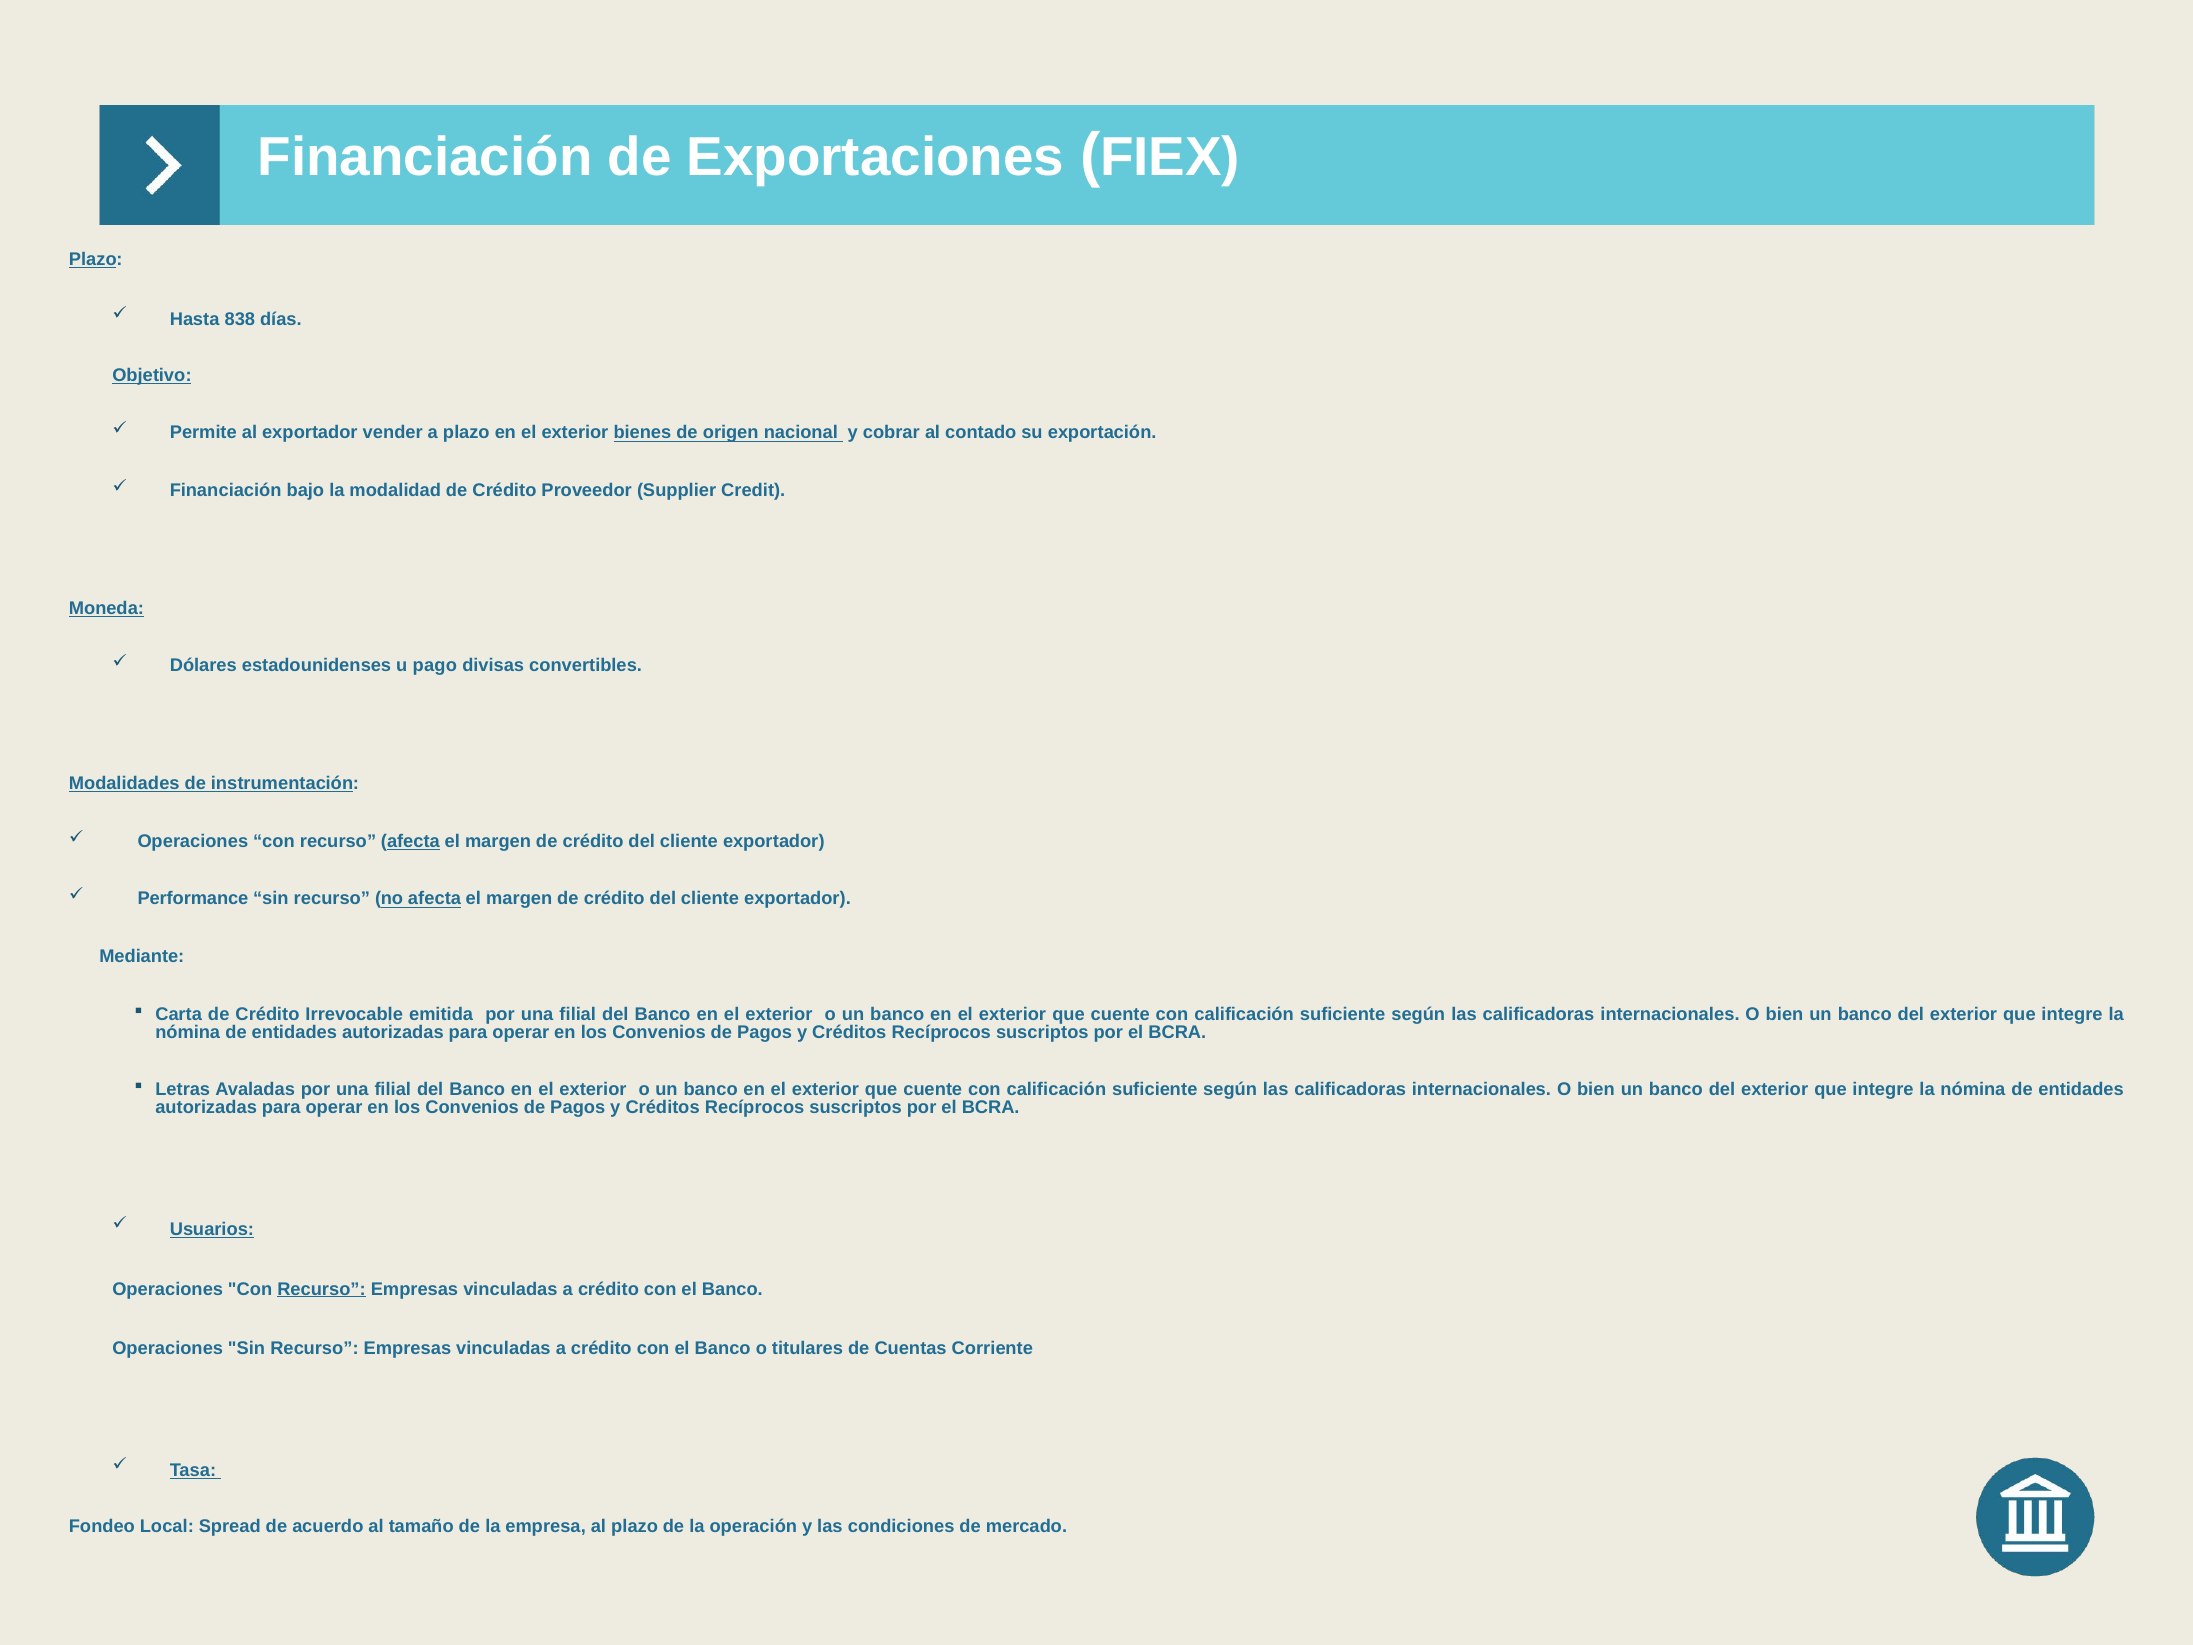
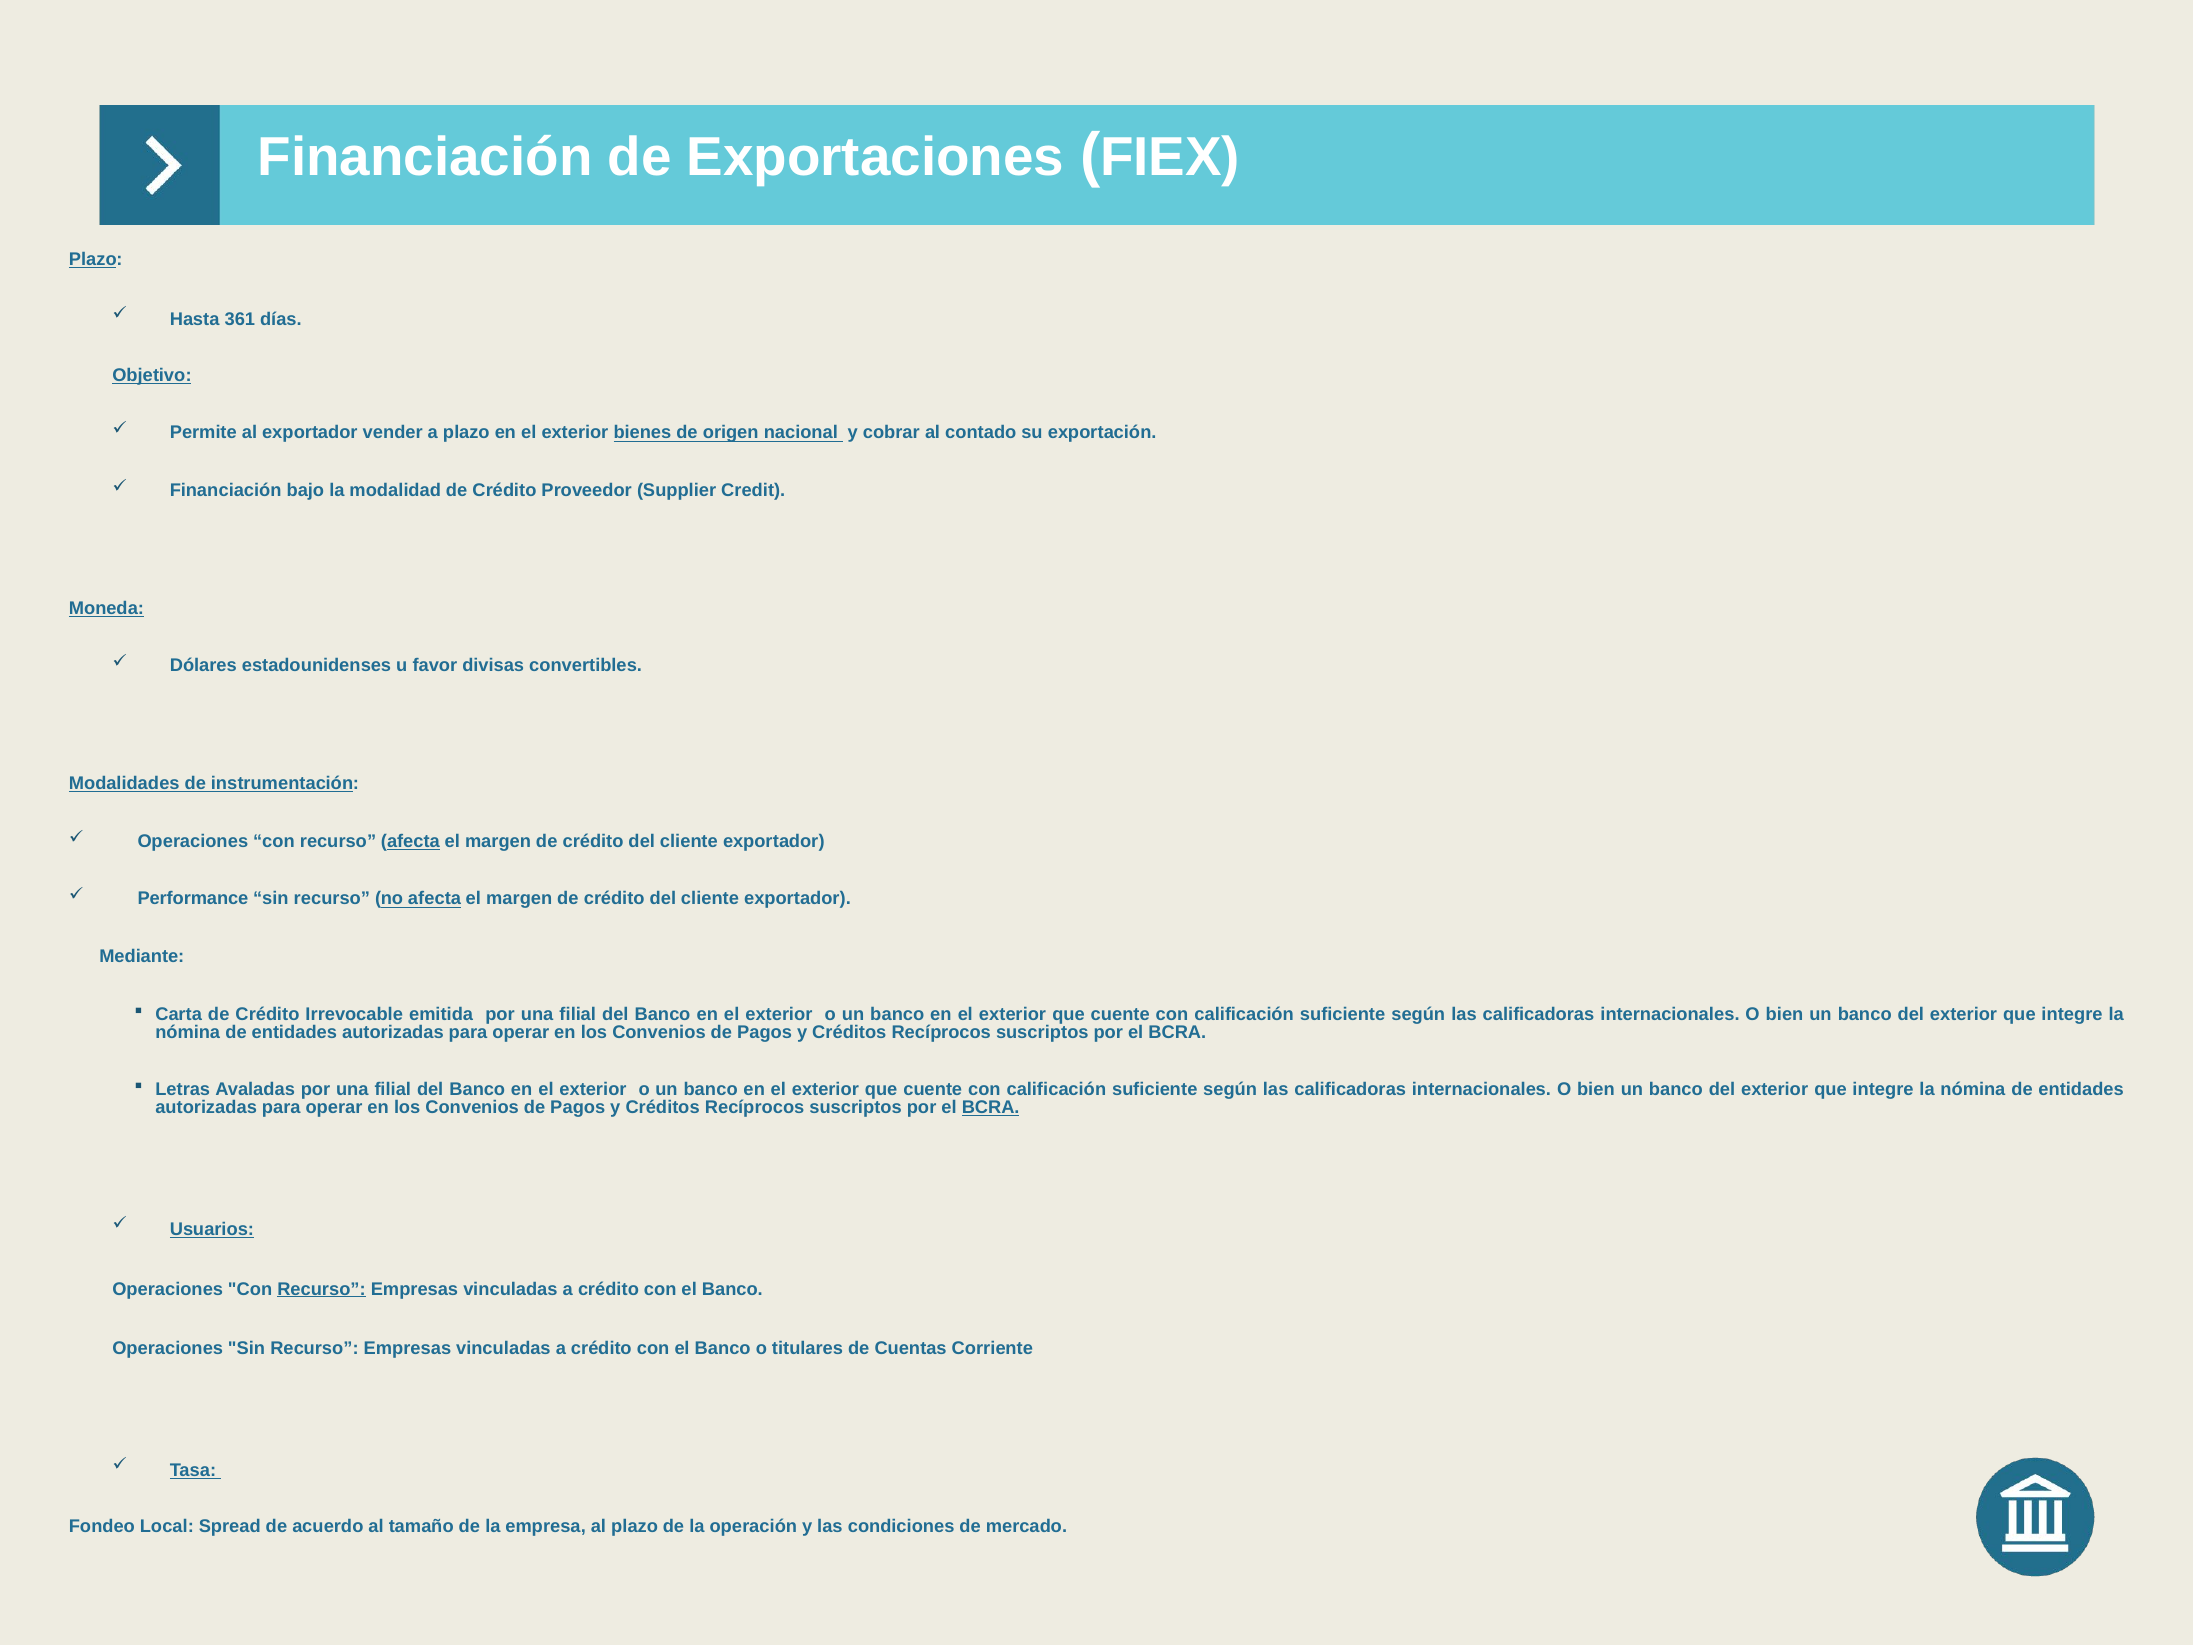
838: 838 -> 361 (240, 319)
pago: pago -> favor (435, 666)
BCRA underline: none -> present (991, 1108)
